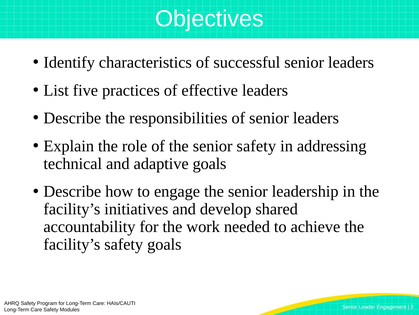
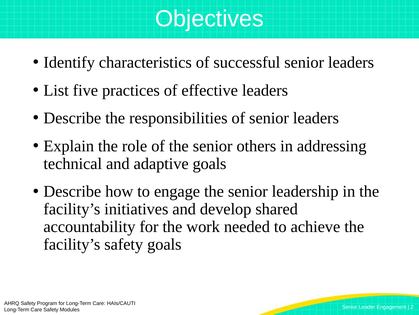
senior safety: safety -> others (256, 146)
